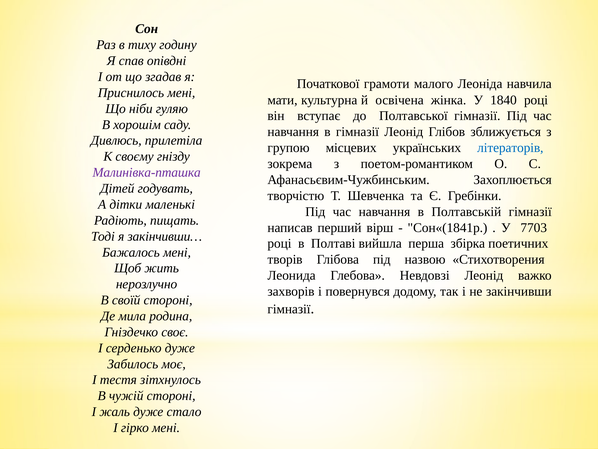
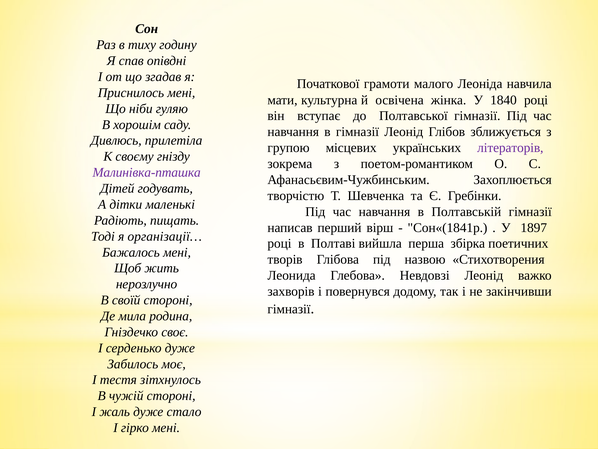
літераторів colour: blue -> purple (510, 148)
7703: 7703 -> 1897 (534, 227)
закінчивши…: закінчивши… -> організації… (165, 236)
